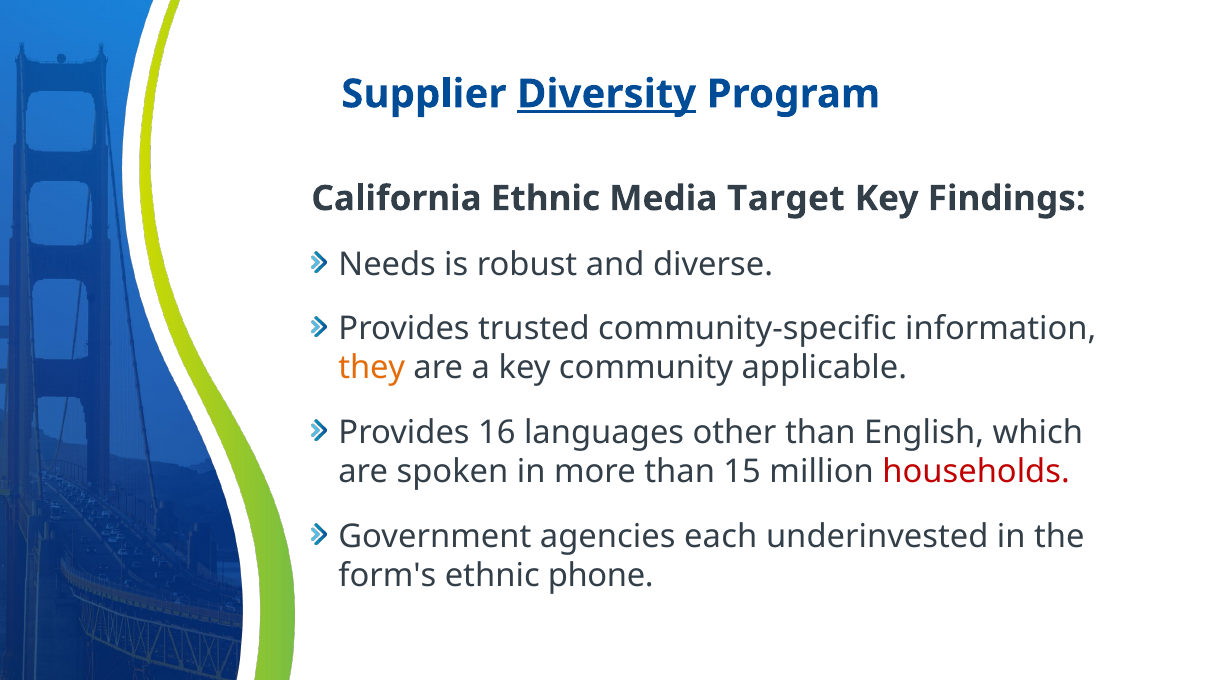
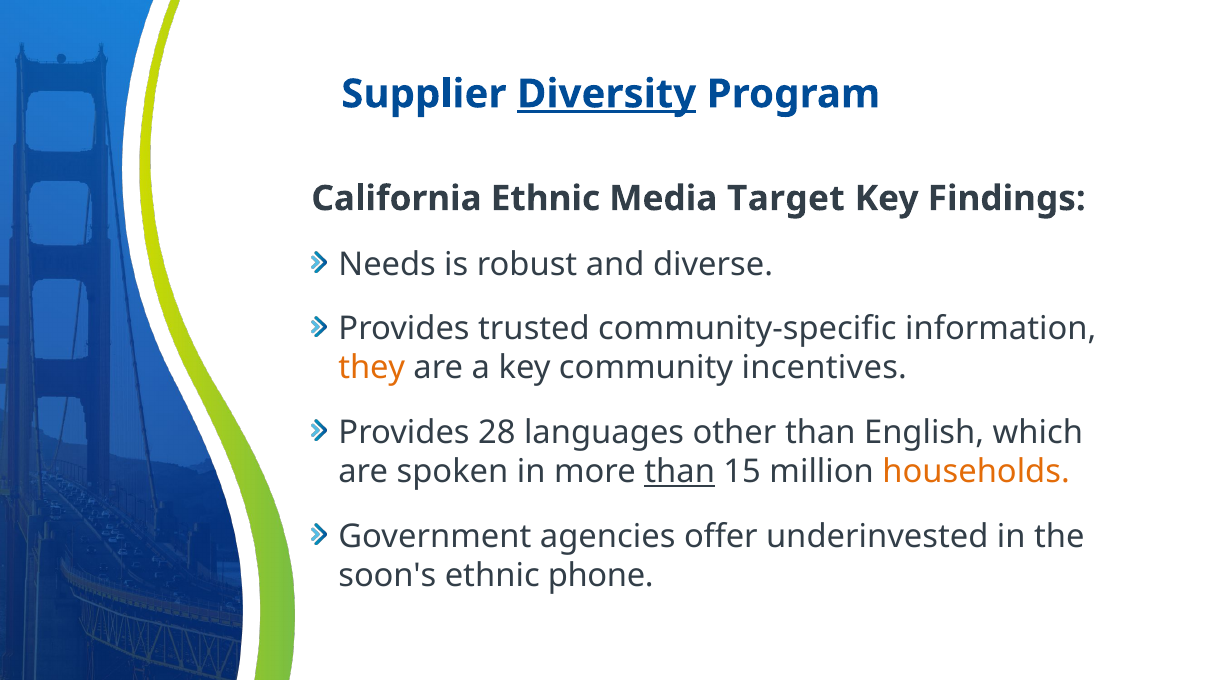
applicable: applicable -> incentives (824, 368)
16: 16 -> 28 (497, 432)
than underline: none -> present (680, 471)
households colour: red -> orange (976, 471)
each: each -> offer (721, 536)
form's: form's -> soon's (387, 575)
